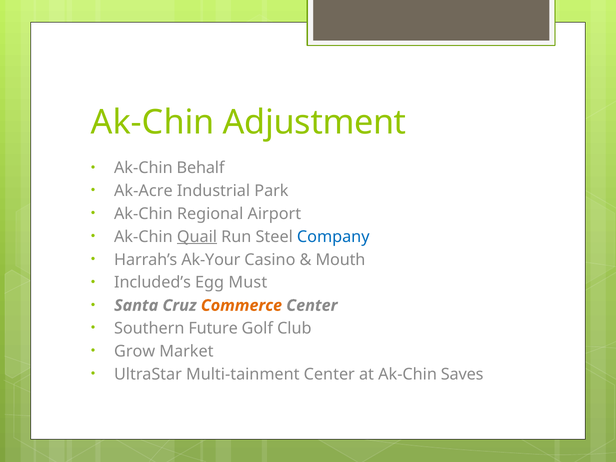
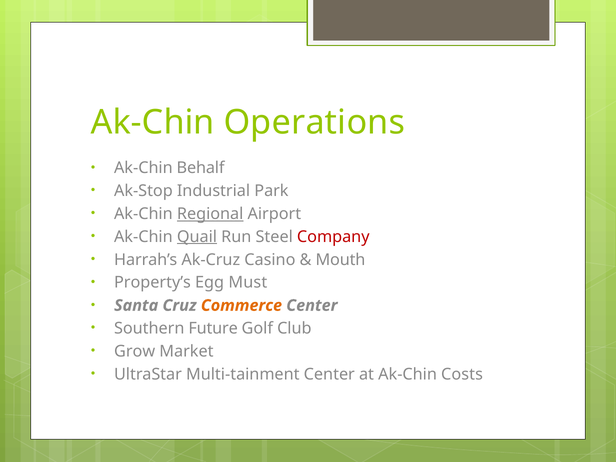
Adjustment: Adjustment -> Operations (314, 123)
Ak-Acre: Ak-Acre -> Ak-Stop (143, 191)
Regional underline: none -> present (210, 214)
Company colour: blue -> red (333, 237)
Ak-Your: Ak-Your -> Ak-Cruz (211, 260)
Included’s: Included’s -> Property’s (152, 283)
Saves: Saves -> Costs (462, 374)
